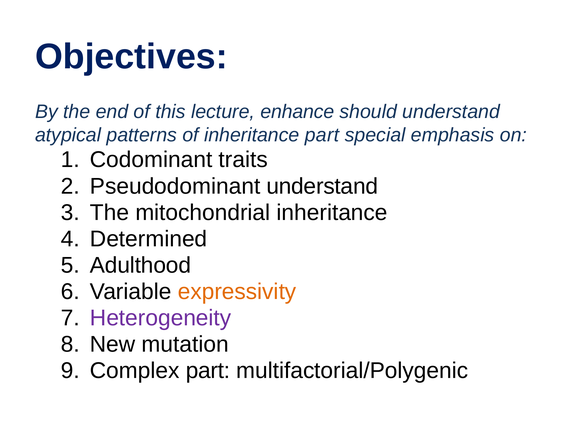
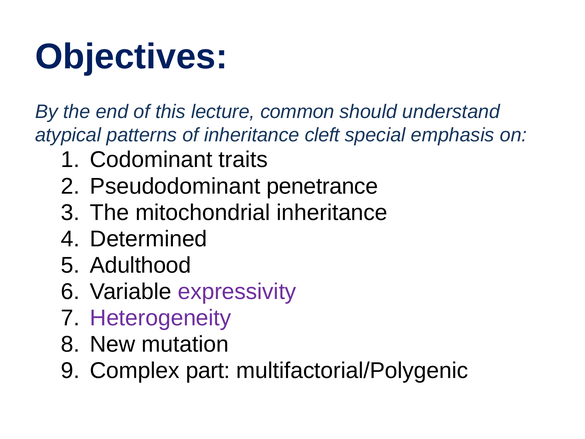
enhance: enhance -> common (297, 112)
inheritance part: part -> cleft (322, 135)
Pseudodominant understand: understand -> penetrance (322, 186)
expressivity colour: orange -> purple (237, 291)
